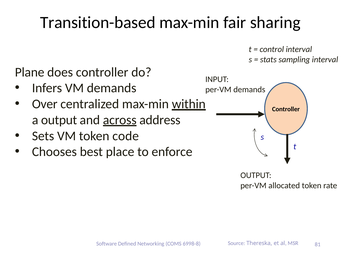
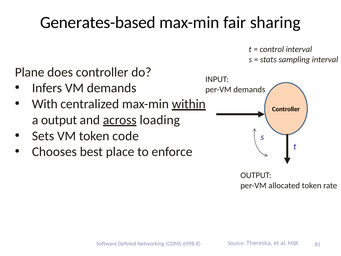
Transition-based: Transition-based -> Generates-based (98, 22)
Over: Over -> With (45, 104)
address: address -> loading (160, 120)
